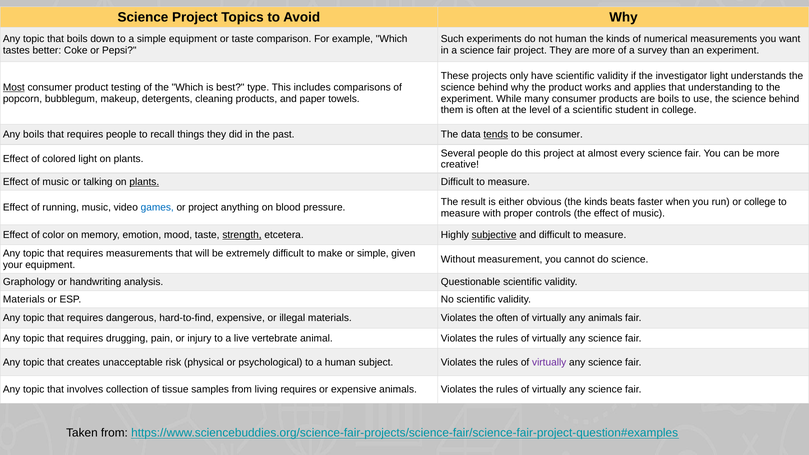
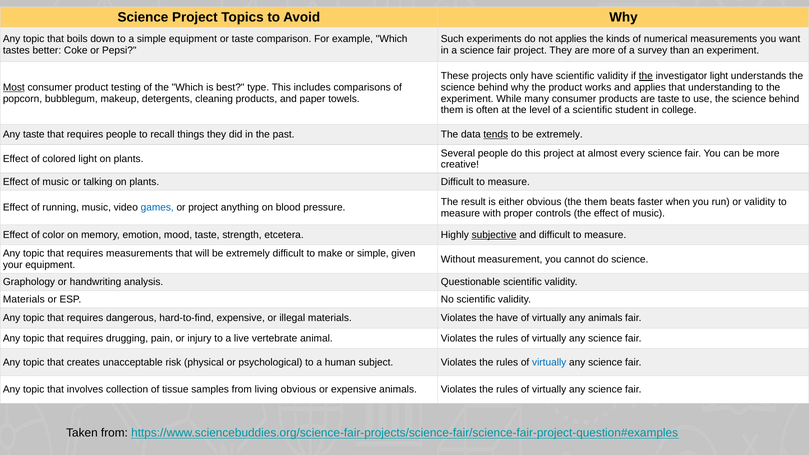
not human: human -> applies (571, 39)
the underline: none -> present (646, 76)
are boils: boils -> taste (669, 99)
Any boils: boils -> taste (34, 135)
to be consumer: consumer -> extremely (559, 135)
plants underline: present -> none (144, 182)
obvious the kinds: kinds -> them (596, 202)
or college: college -> validity (760, 202)
strength underline: present -> none (242, 235)
the often: often -> have (507, 318)
virtually colour: purple -> blue (549, 362)
living requires: requires -> obvious (298, 390)
